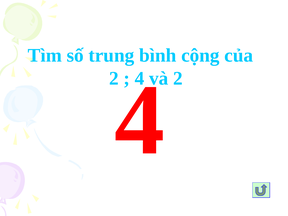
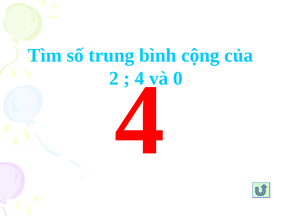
2: 2 -> 0 (178, 78)
